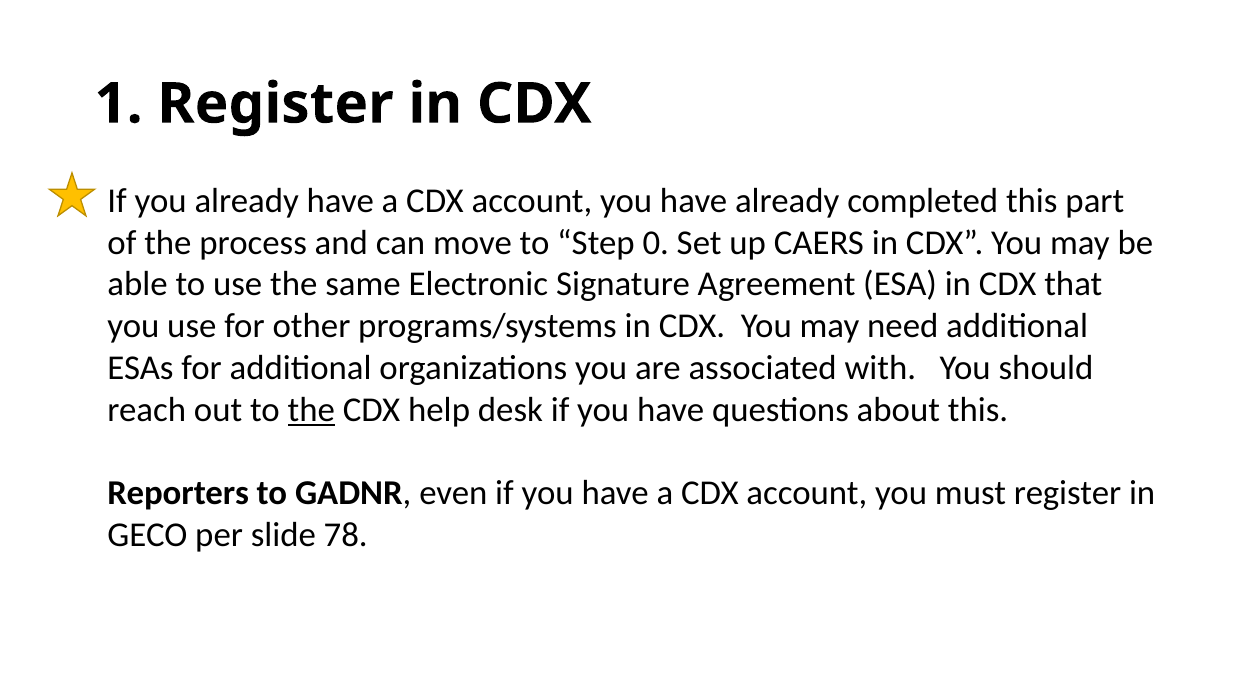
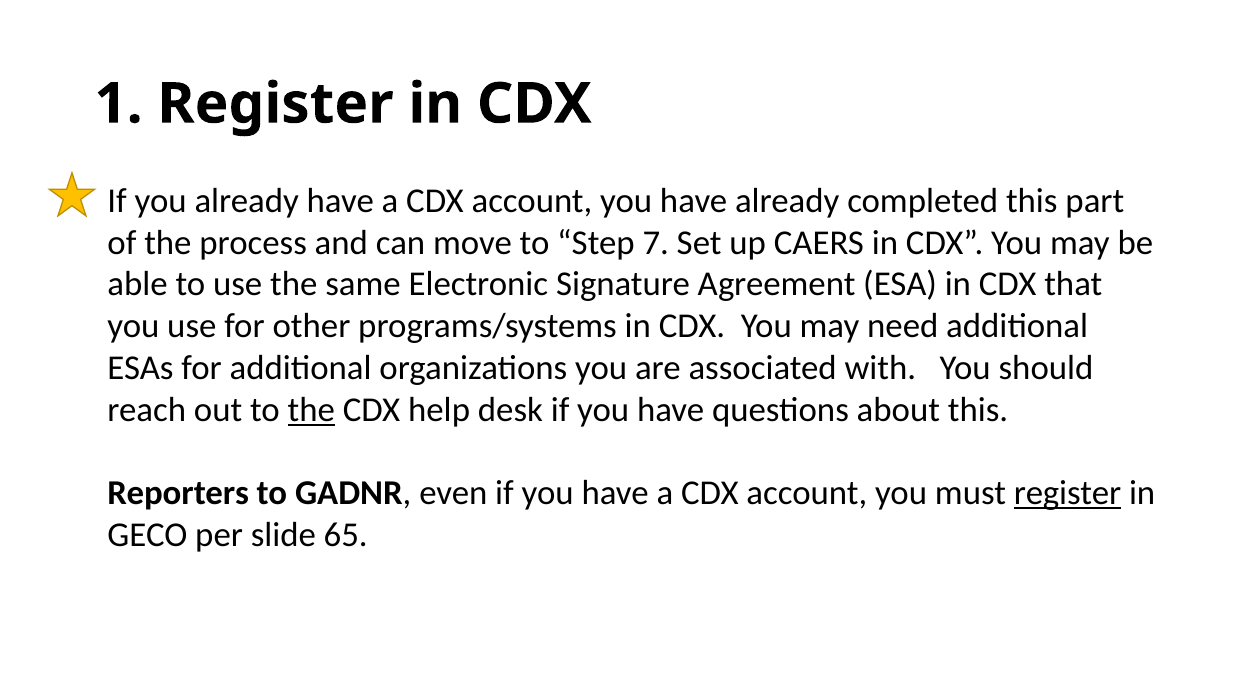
0: 0 -> 7 (656, 243)
register underline: none -> present (1068, 494)
78: 78 -> 65 (346, 535)
